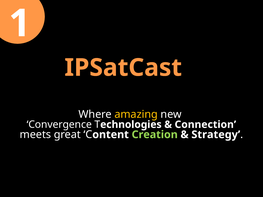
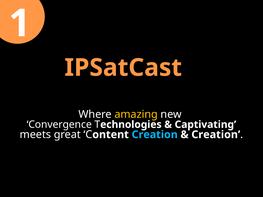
Connection: Connection -> Captivating (205, 125)
Creation colour: light green -> light blue (155, 135)
Strategy: Strategy -> Creation (216, 135)
